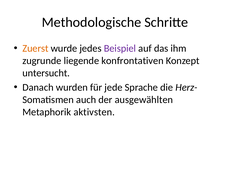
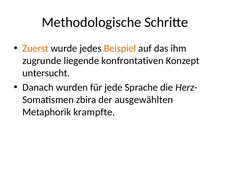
Beispiel colour: purple -> orange (120, 48)
auch: auch -> zbira (86, 99)
aktivsten: aktivsten -> krampfte (94, 112)
